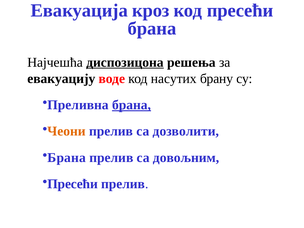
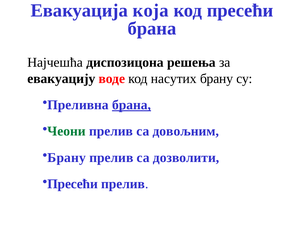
кроз: кроз -> која (151, 11)
диспозицона underline: present -> none (125, 62)
Чеони colour: orange -> green (67, 131)
дозволити: дозволити -> довољним (186, 131)
Брана: Брана -> Брану (67, 158)
довољним: довољним -> дозволити (186, 158)
